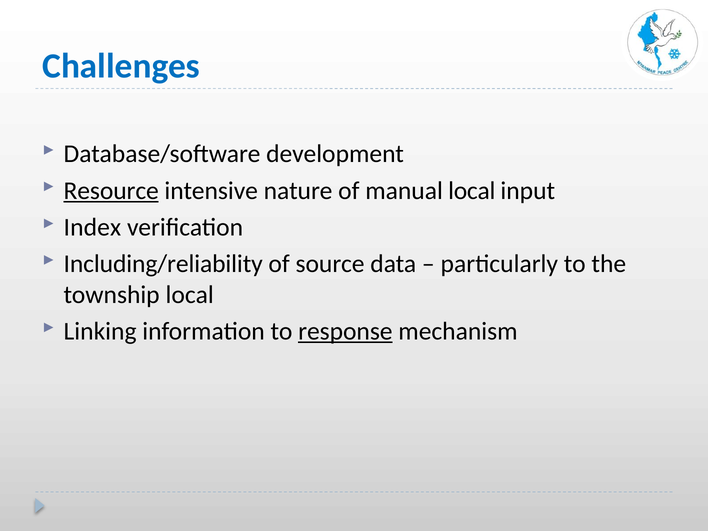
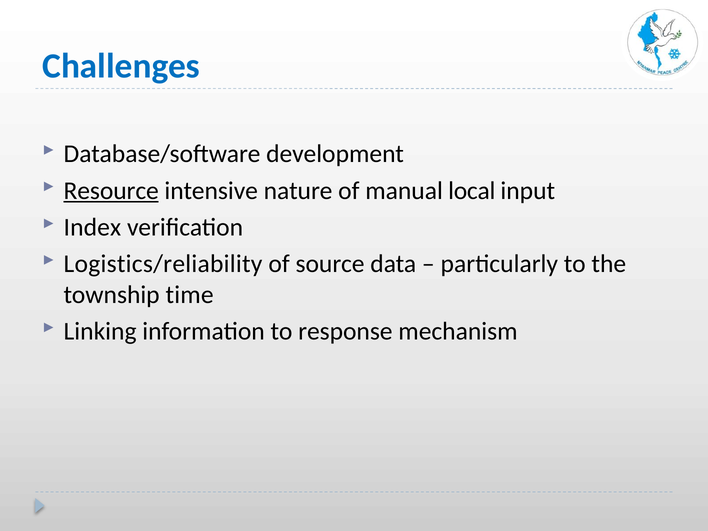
Including/reliability: Including/reliability -> Logistics/reliability (163, 264)
township local: local -> time (190, 295)
response underline: present -> none (345, 331)
